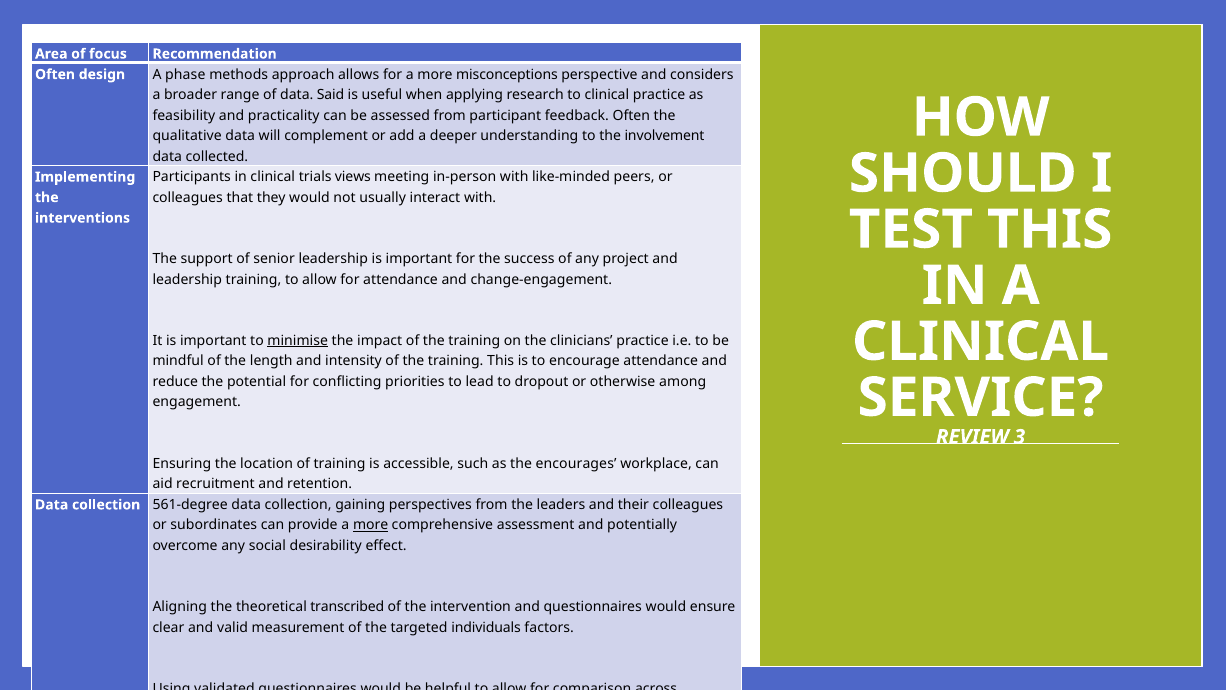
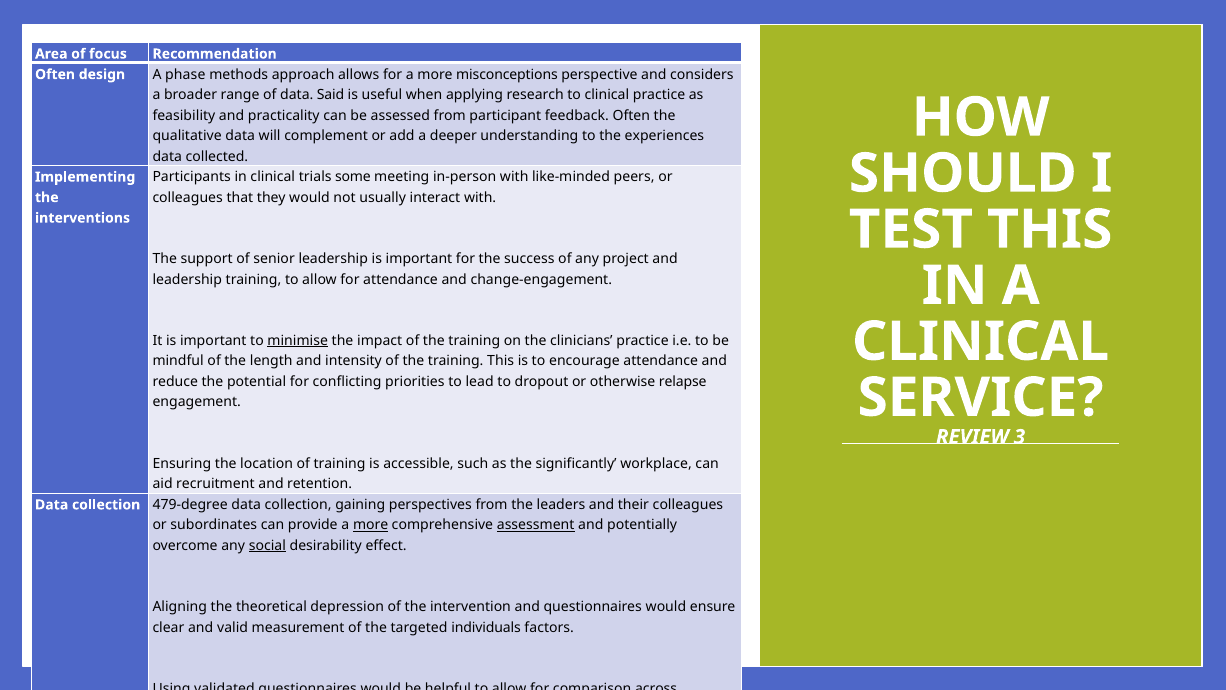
involvement: involvement -> experiences (664, 136)
views: views -> some (353, 177)
among: among -> relapse (683, 382)
encourages: encourages -> significantly (576, 464)
561-degree: 561-degree -> 479-degree (190, 505)
assessment underline: none -> present (536, 525)
social underline: none -> present (267, 546)
transcribed: transcribed -> depression (347, 607)
